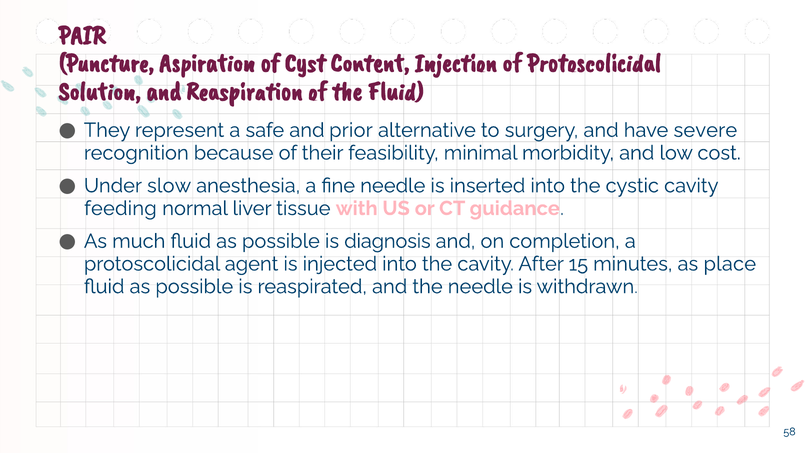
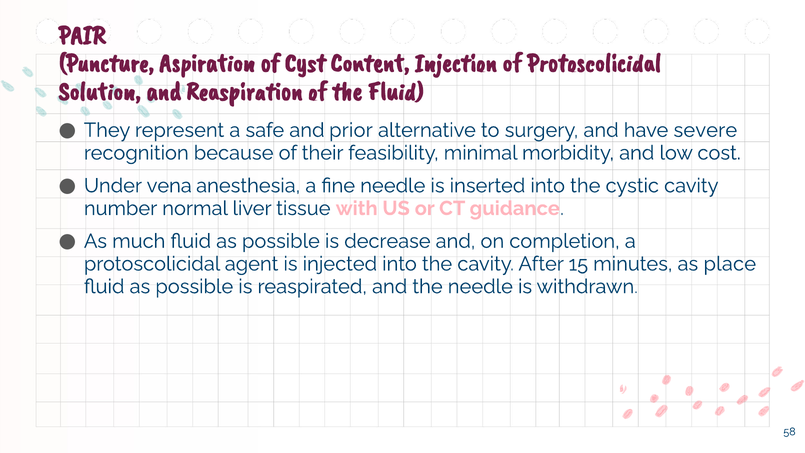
slow: slow -> vena (169, 186)
feeding: feeding -> number (121, 208)
diagnosis: diagnosis -> decrease (387, 241)
